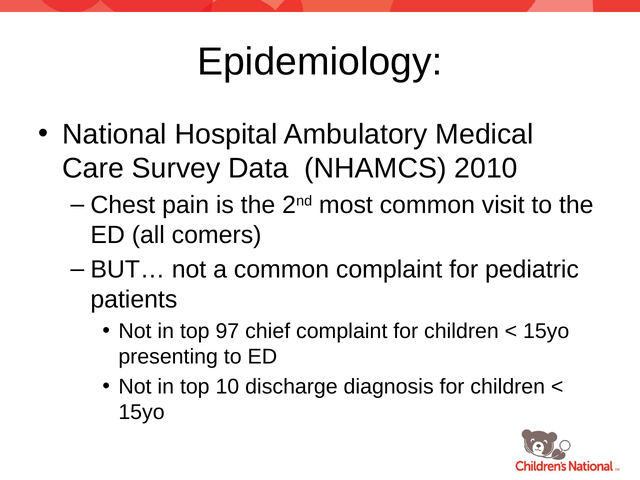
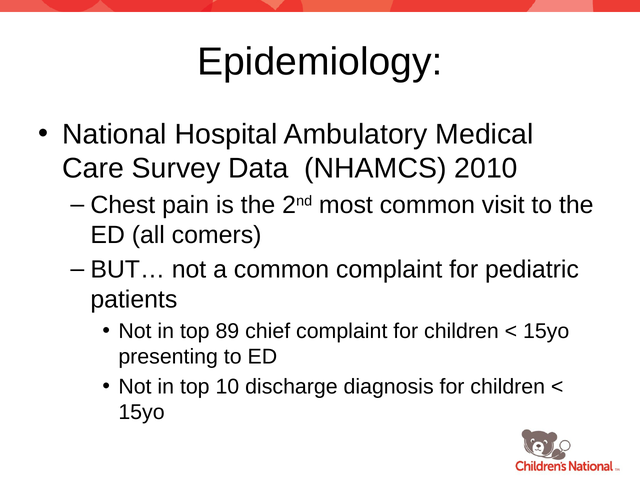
97: 97 -> 89 (227, 331)
